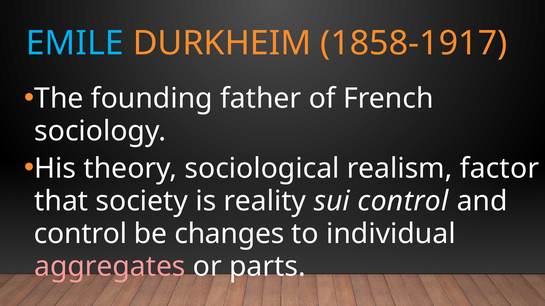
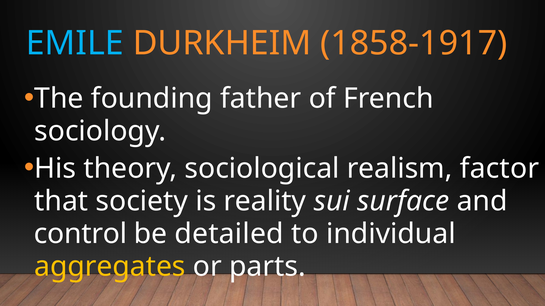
sui control: control -> surface (403, 201)
changes: changes -> detailed (229, 234)
aggregates colour: pink -> yellow (110, 267)
